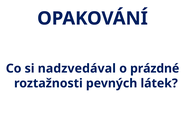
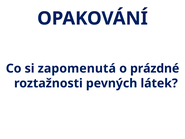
nadzvedával: nadzvedával -> zapomenutá (77, 68)
